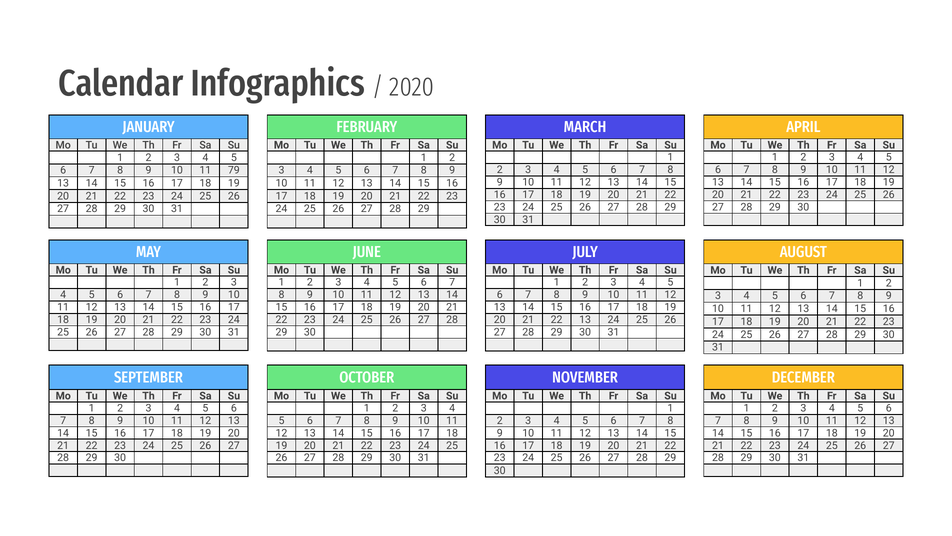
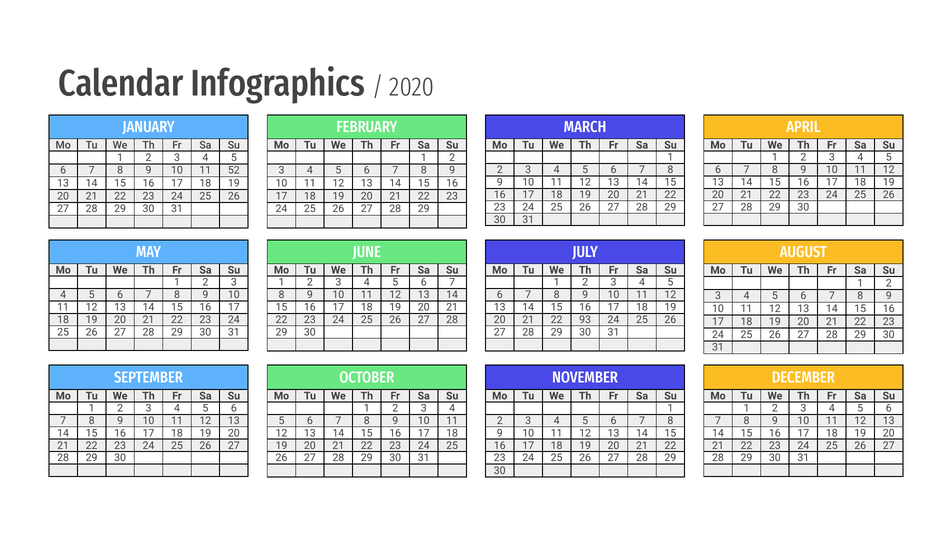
79: 79 -> 52 (234, 170)
22 13: 13 -> 93 (585, 319)
